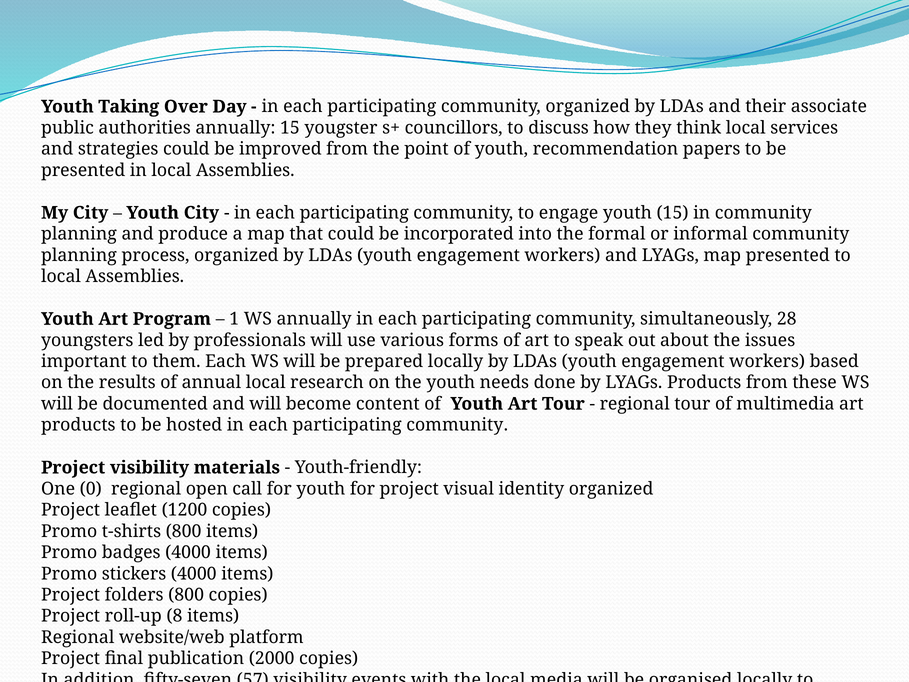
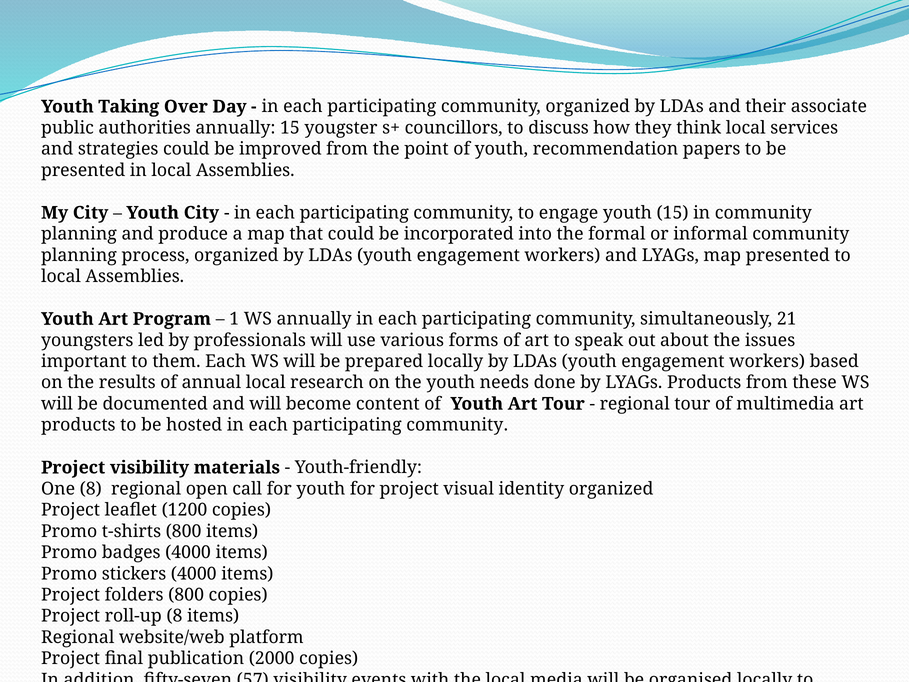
28: 28 -> 21 (787, 319)
One 0: 0 -> 8 (91, 489)
